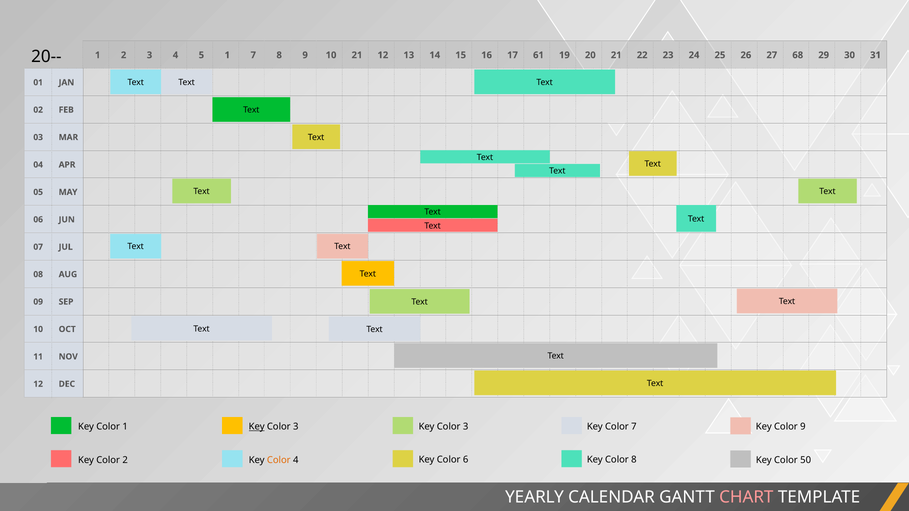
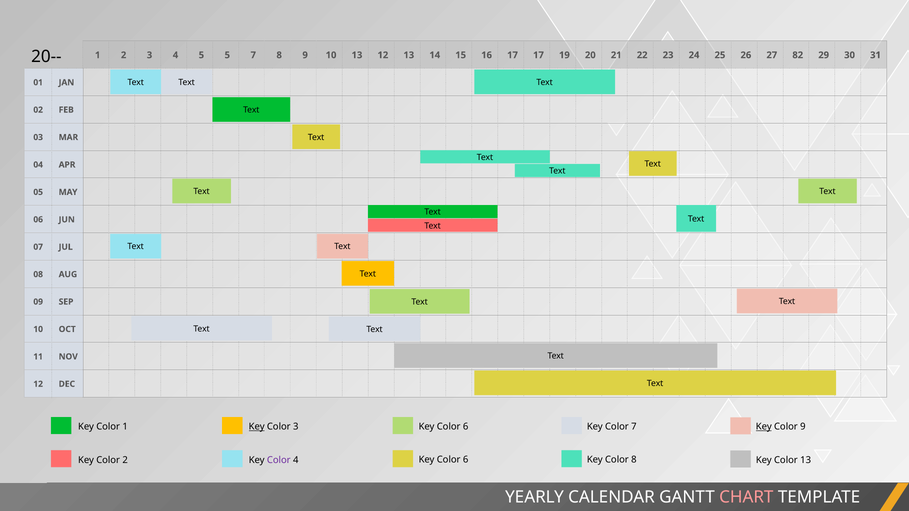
5 1: 1 -> 5 (227, 55)
10 21: 21 -> 13 (357, 55)
17 61: 61 -> 17 (538, 55)
68: 68 -> 82 (798, 55)
3: 3 -> 6 (466, 427)
Key underline: none -> present (764, 427)
Color colour: orange -> purple (279, 460)
Color 50: 50 -> 13 (806, 460)
